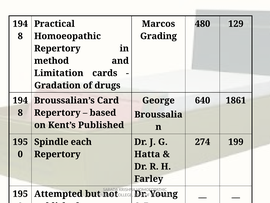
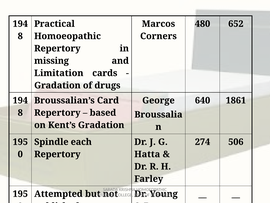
129: 129 -> 652 (236, 24)
Grading: Grading -> Corners (158, 36)
method: method -> missing (52, 61)
Kent’s Published: Published -> Gradation (101, 125)
199: 199 -> 506 (236, 142)
